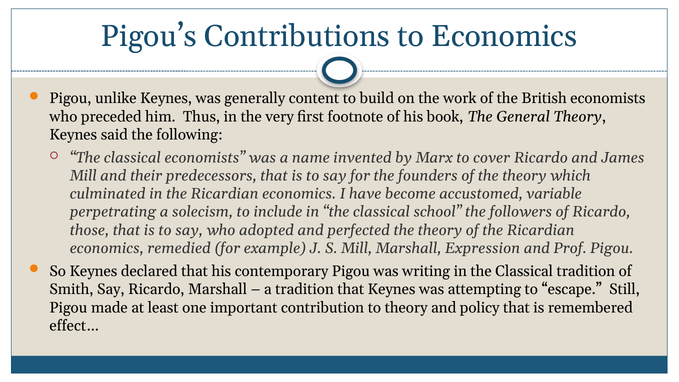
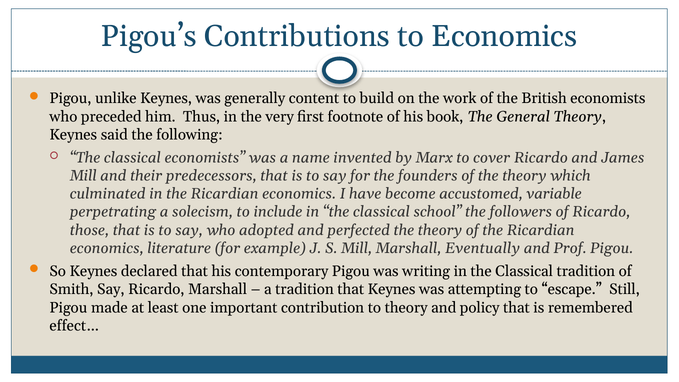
remedied: remedied -> literature (179, 248)
Expression: Expression -> Eventually (483, 248)
